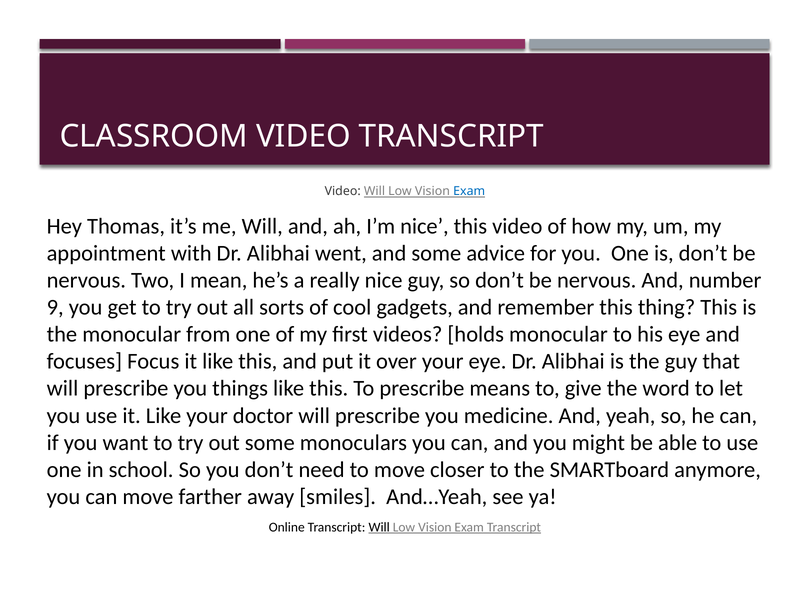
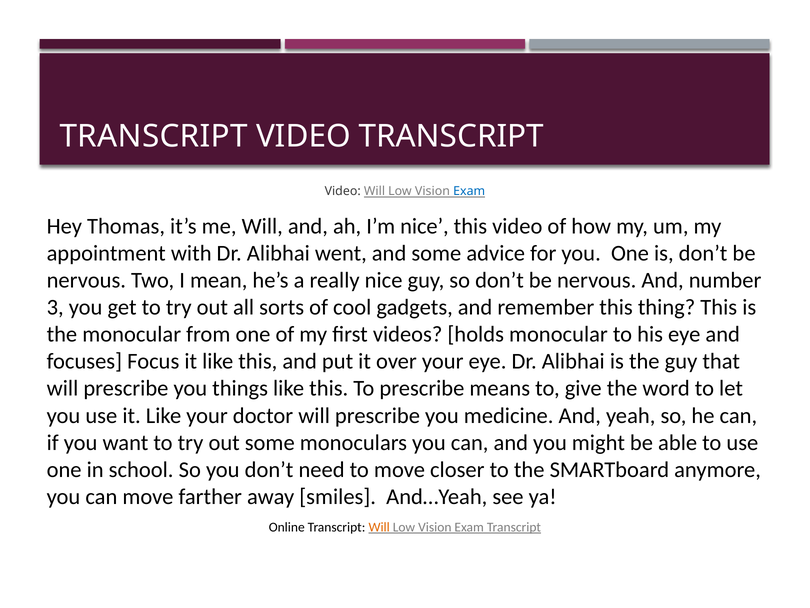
CLASSROOM: CLASSROOM -> TRANSCRIPT (154, 136)
9: 9 -> 3 (55, 307)
Will colour: black -> orange (379, 527)
